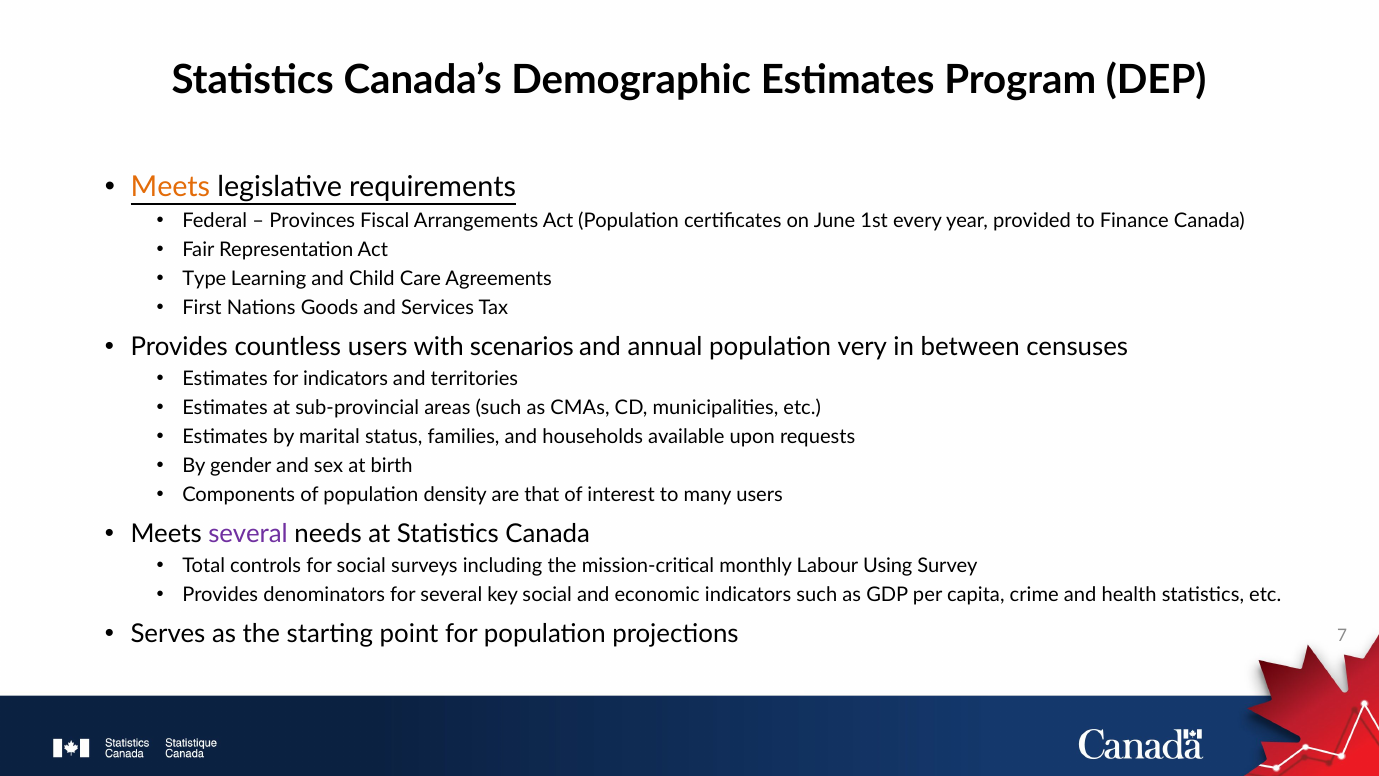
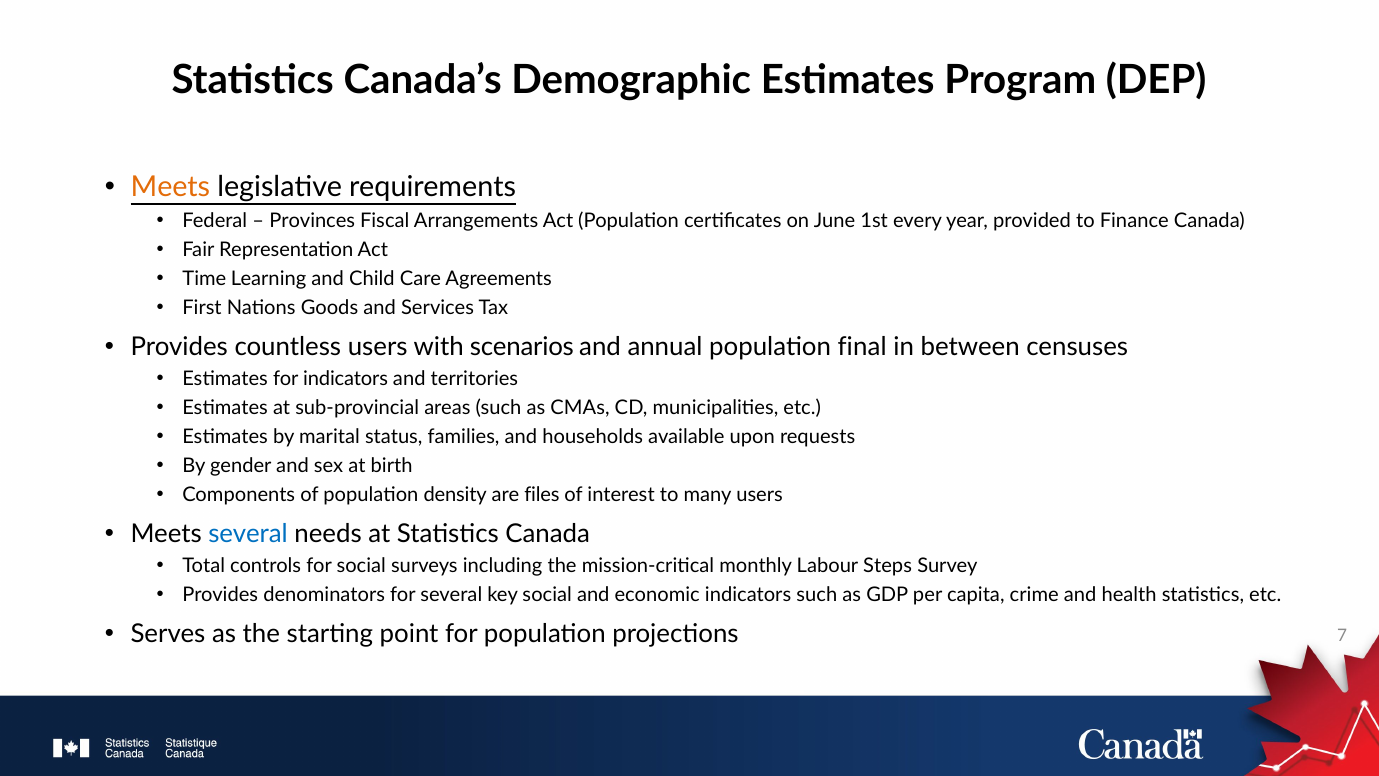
Type: Type -> Time (204, 279)
very: very -> final (862, 347)
that: that -> files (542, 495)
several colour: purple -> blue (248, 534)
Using: Using -> Steps (888, 566)
